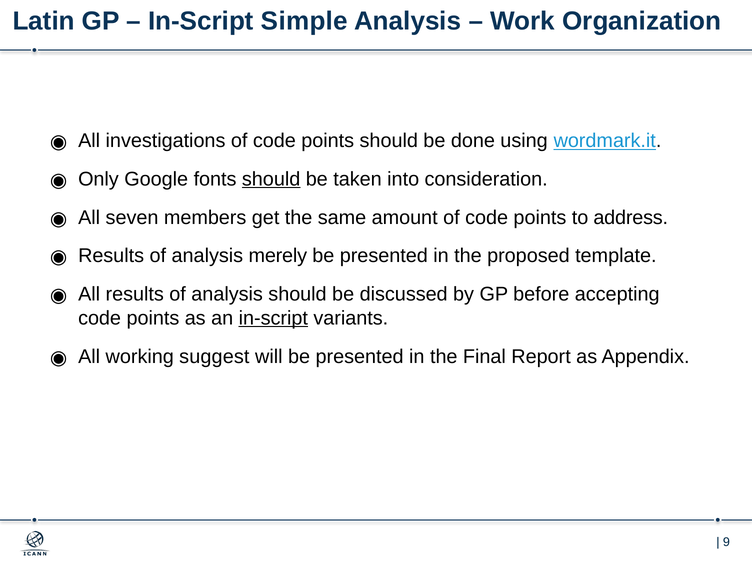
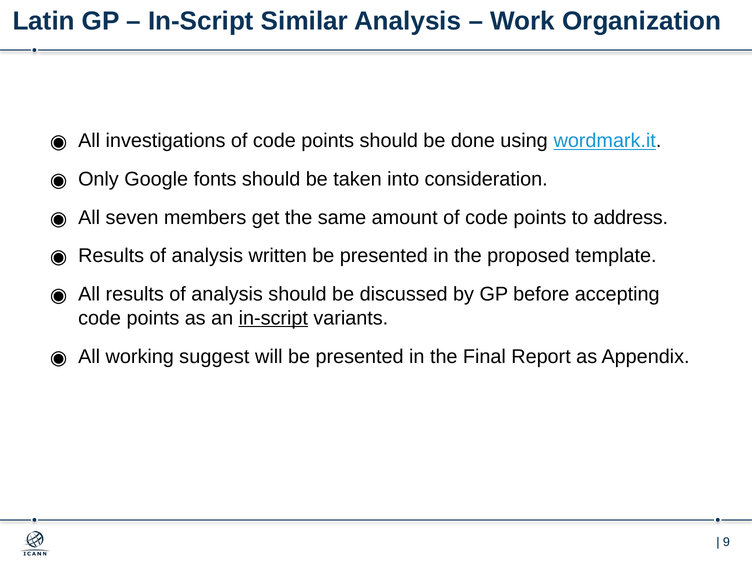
Simple: Simple -> Similar (304, 21)
should underline: present -> none (271, 179)
merely: merely -> written (278, 256)
